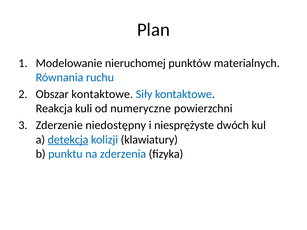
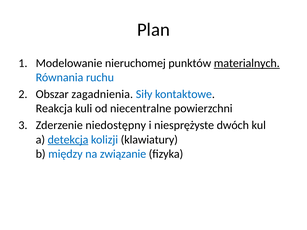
materialnych underline: none -> present (247, 63)
Obszar kontaktowe: kontaktowe -> zagadnienia (102, 94)
numeryczne: numeryczne -> niecentralne (141, 109)
punktu: punktu -> między (65, 154)
zderzenia: zderzenia -> związanie (123, 154)
